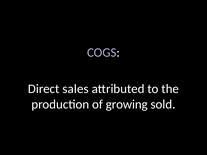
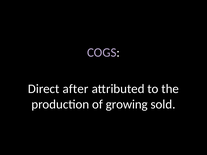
sales: sales -> after (76, 89)
